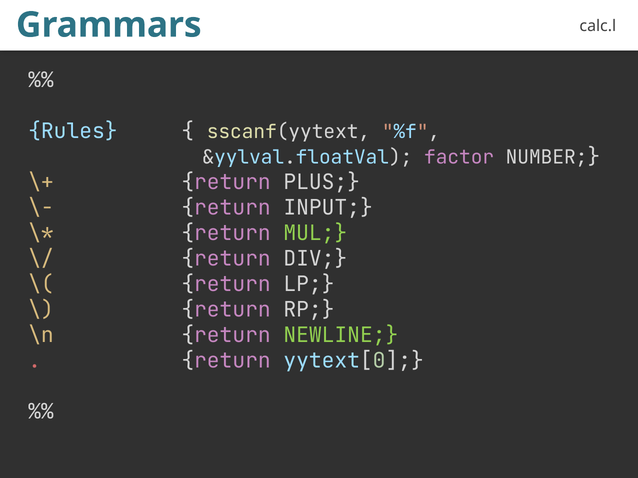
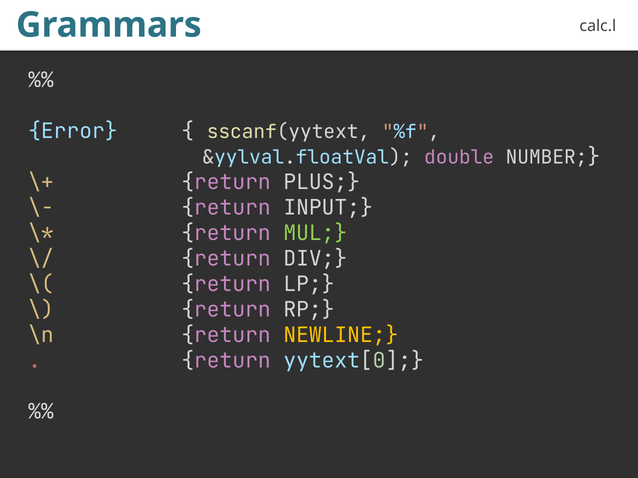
Rules: Rules -> Error (73, 131)
factor: factor -> double (459, 157)
NEWLINE colour: light green -> yellow (341, 335)
